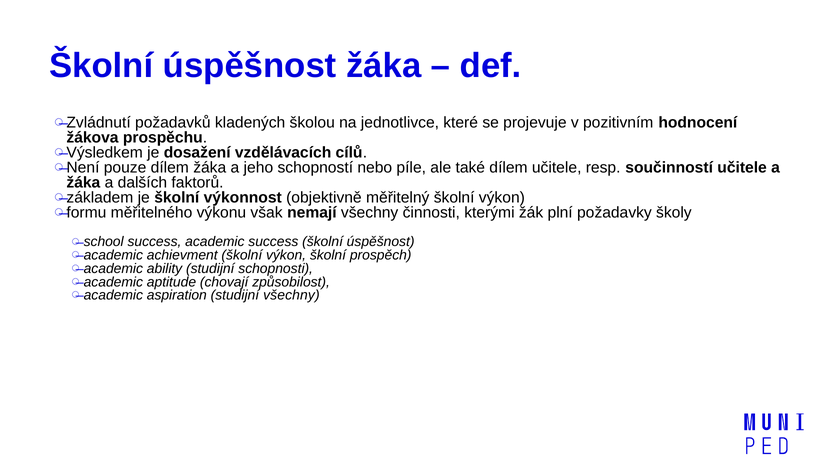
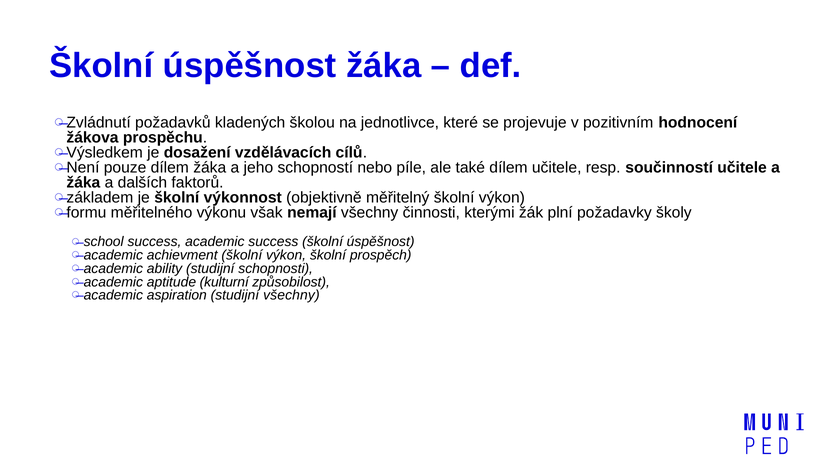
chovají: chovají -> kulturní (224, 282)
